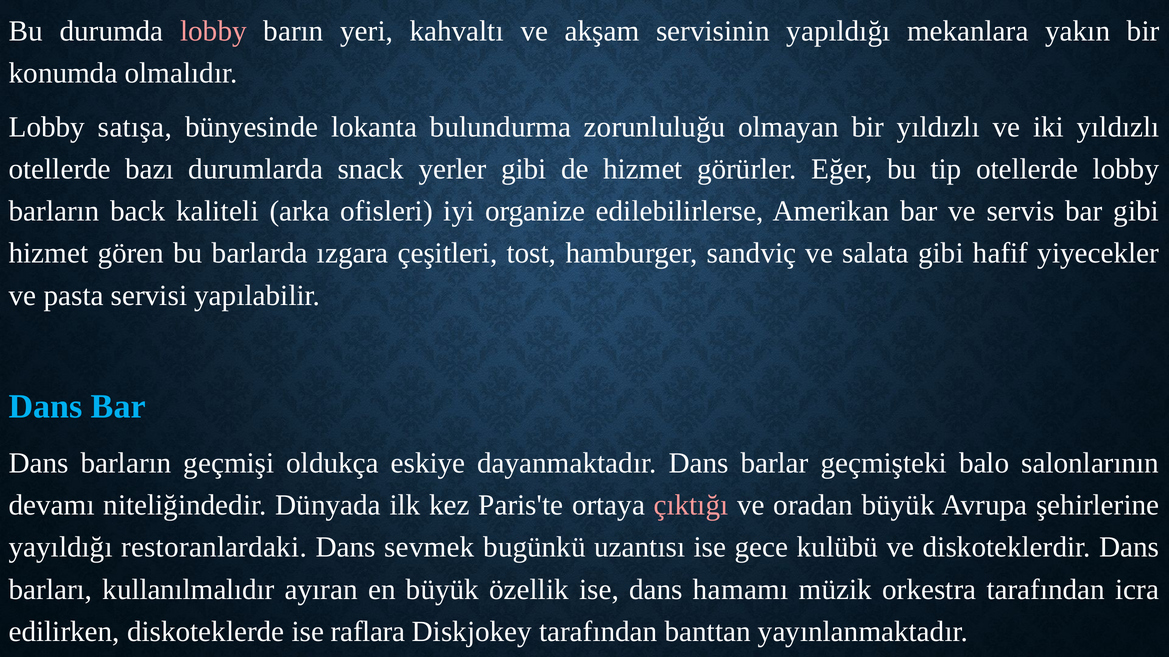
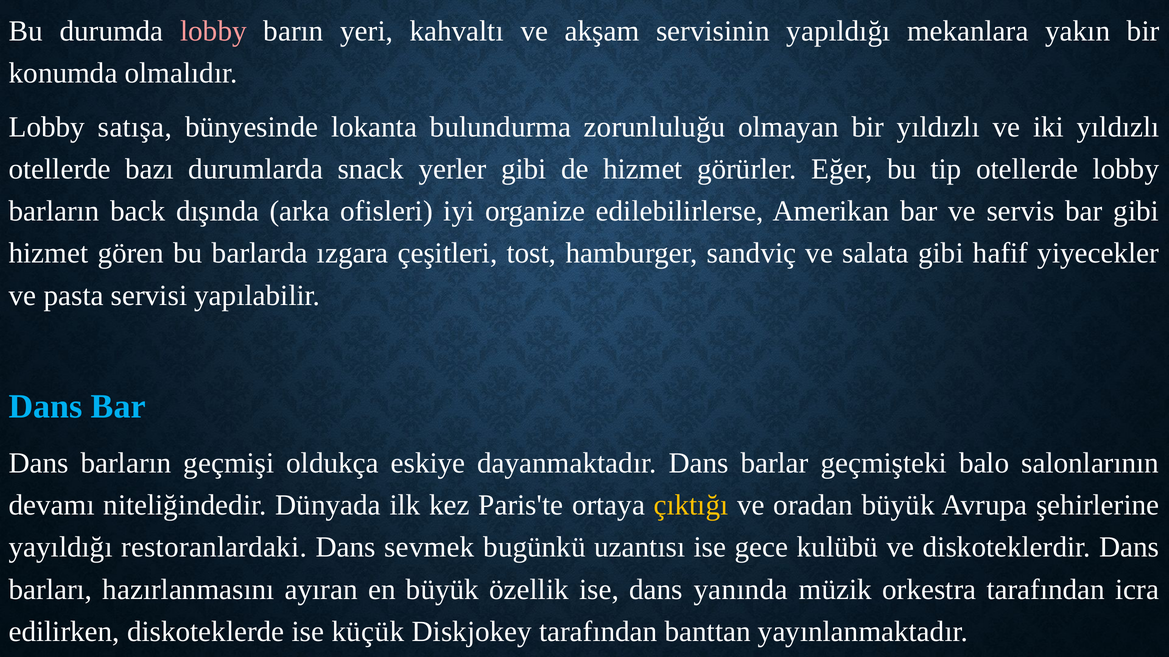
kaliteli: kaliteli -> dışında (218, 211)
çıktığı colour: pink -> yellow (691, 506)
kullanılmalıdır: kullanılmalıdır -> hazırlanmasını (189, 590)
hamamı: hamamı -> yanında (741, 590)
raflara: raflara -> küçük (368, 632)
